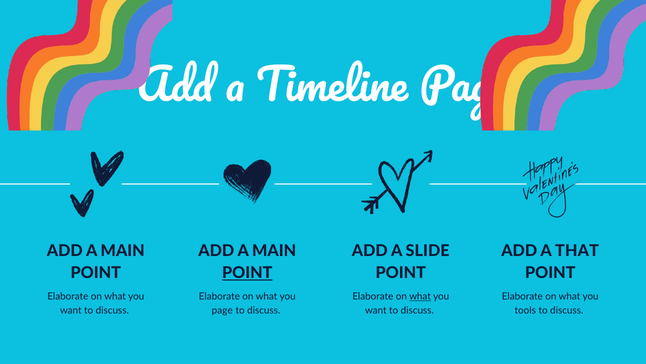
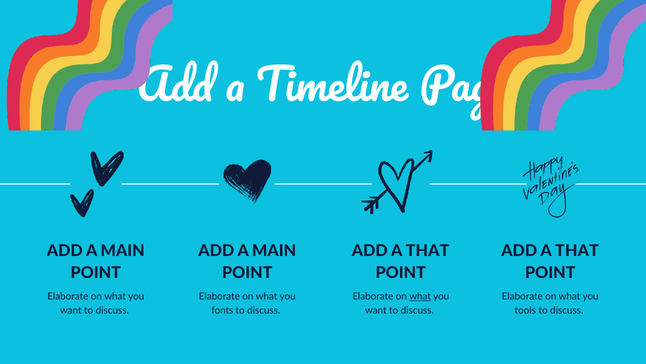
SLIDE: SLIDE -> THAT (428, 250)
POINT underline: present -> none (247, 273)
page: page -> fonts (222, 310)
